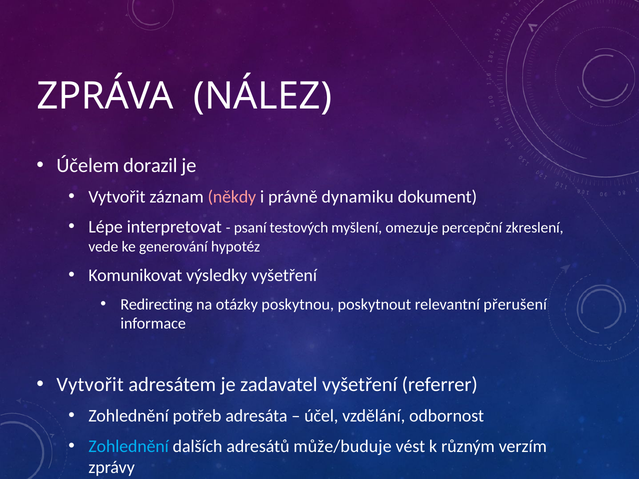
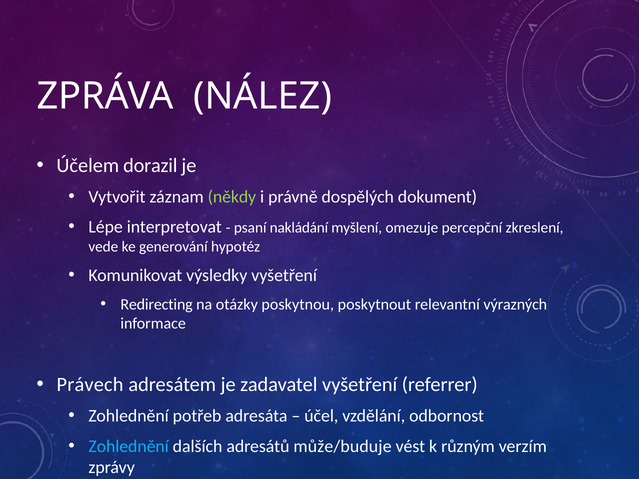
někdy colour: pink -> light green (232, 197)
dynamiku: dynamiku -> dospělých (358, 197)
testových: testových -> nakládání (299, 228)
přerušení: přerušení -> výrazných (515, 305)
Vytvořit: Vytvořit -> Právech (90, 385)
